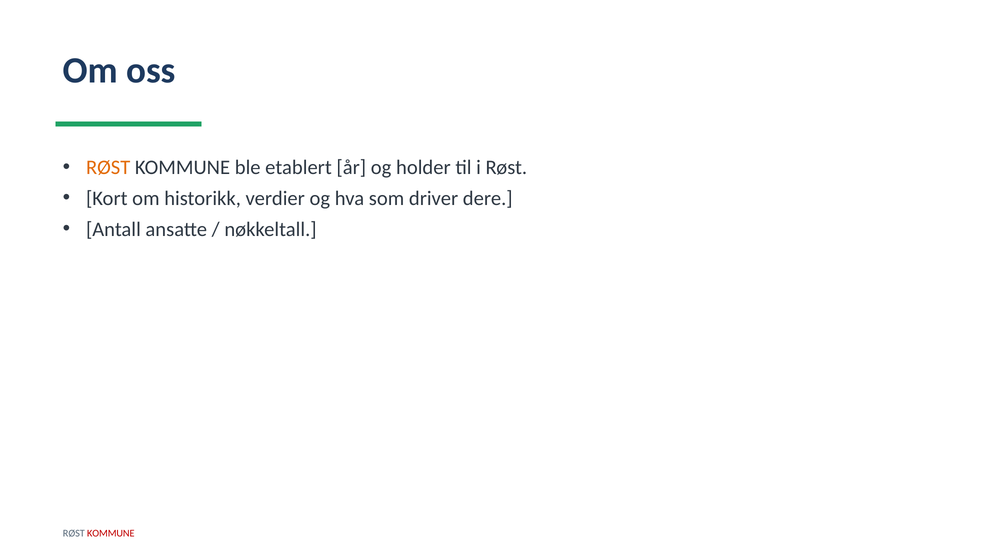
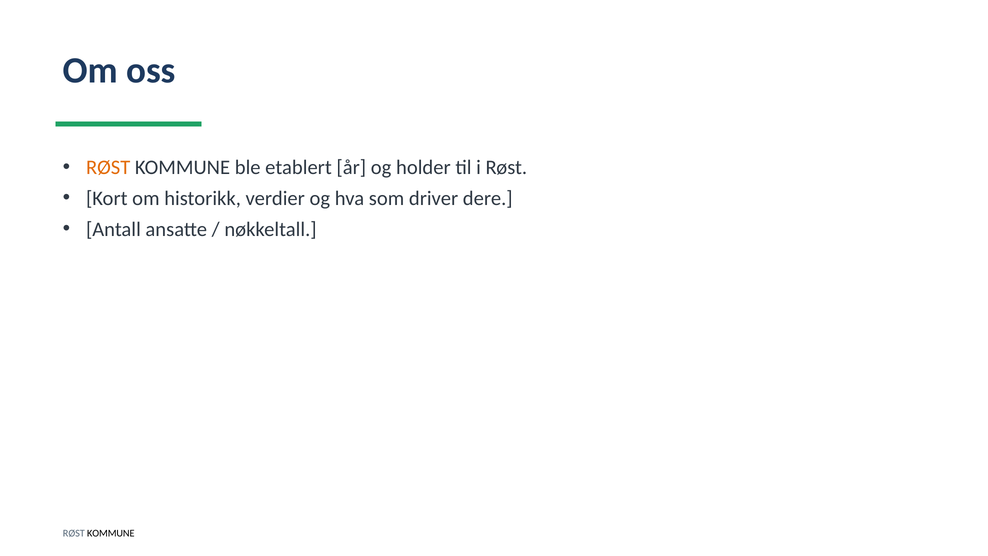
KOMMUNE colour: red -> black (111, 533)
